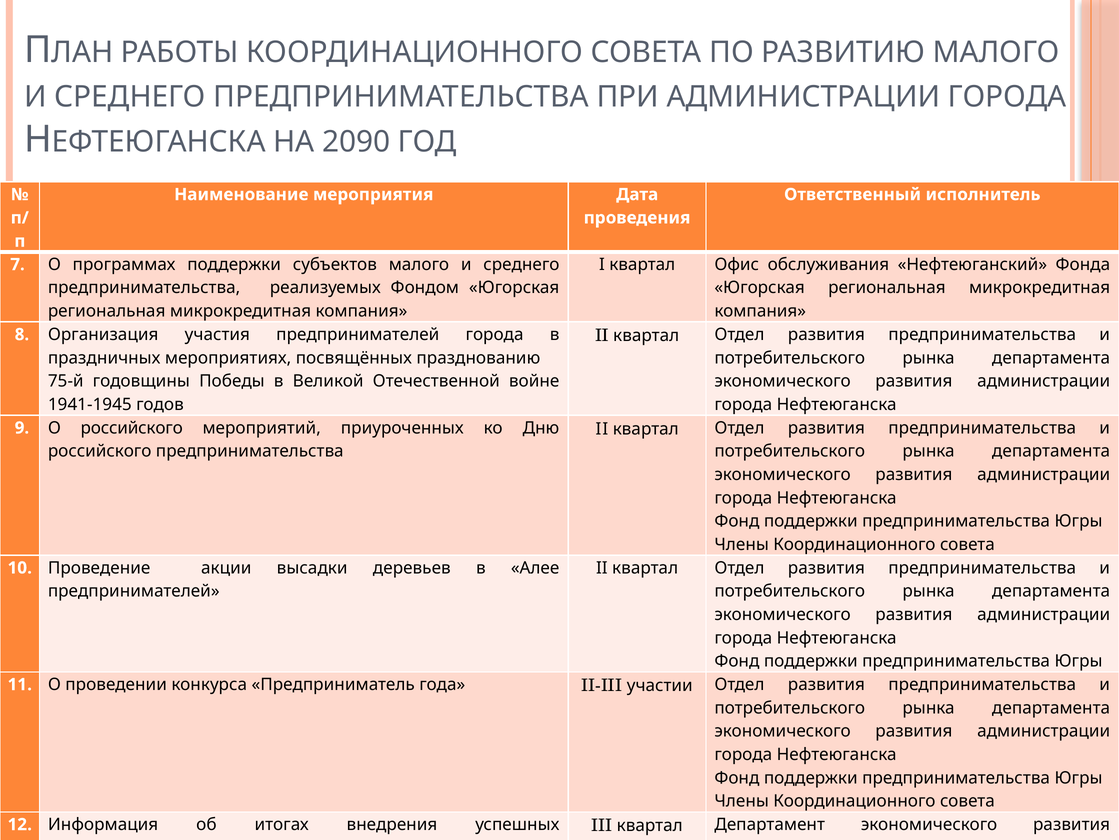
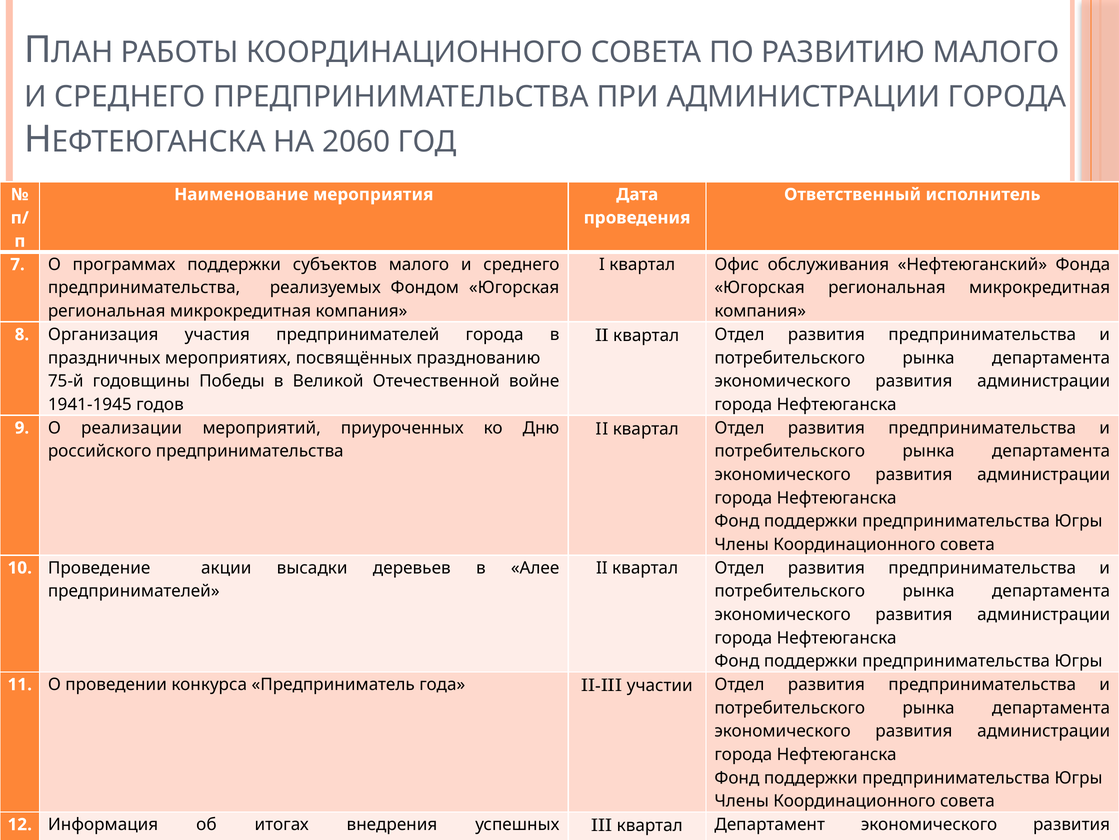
2090: 2090 -> 2060 (356, 142)
О российского: российского -> реализации (132, 428)
